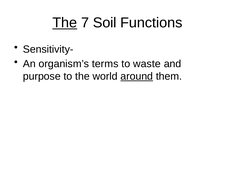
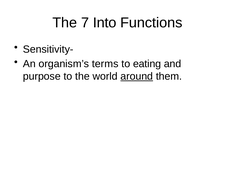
The underline: present -> none (65, 23)
Soil: Soil -> Into (105, 23)
waste: waste -> eating (147, 64)
